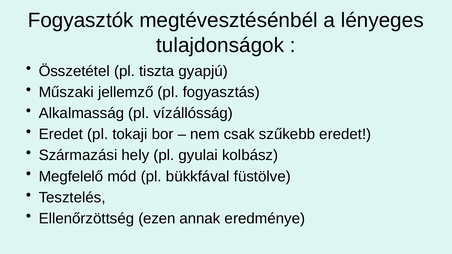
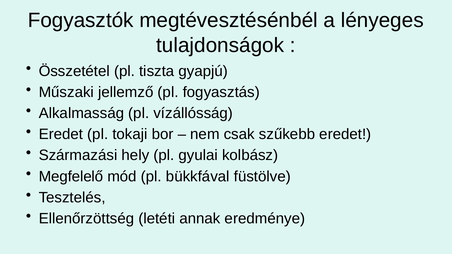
ezen: ezen -> letéti (157, 219)
